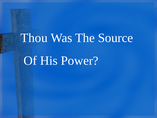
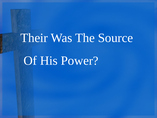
Thou: Thou -> Their (34, 38)
